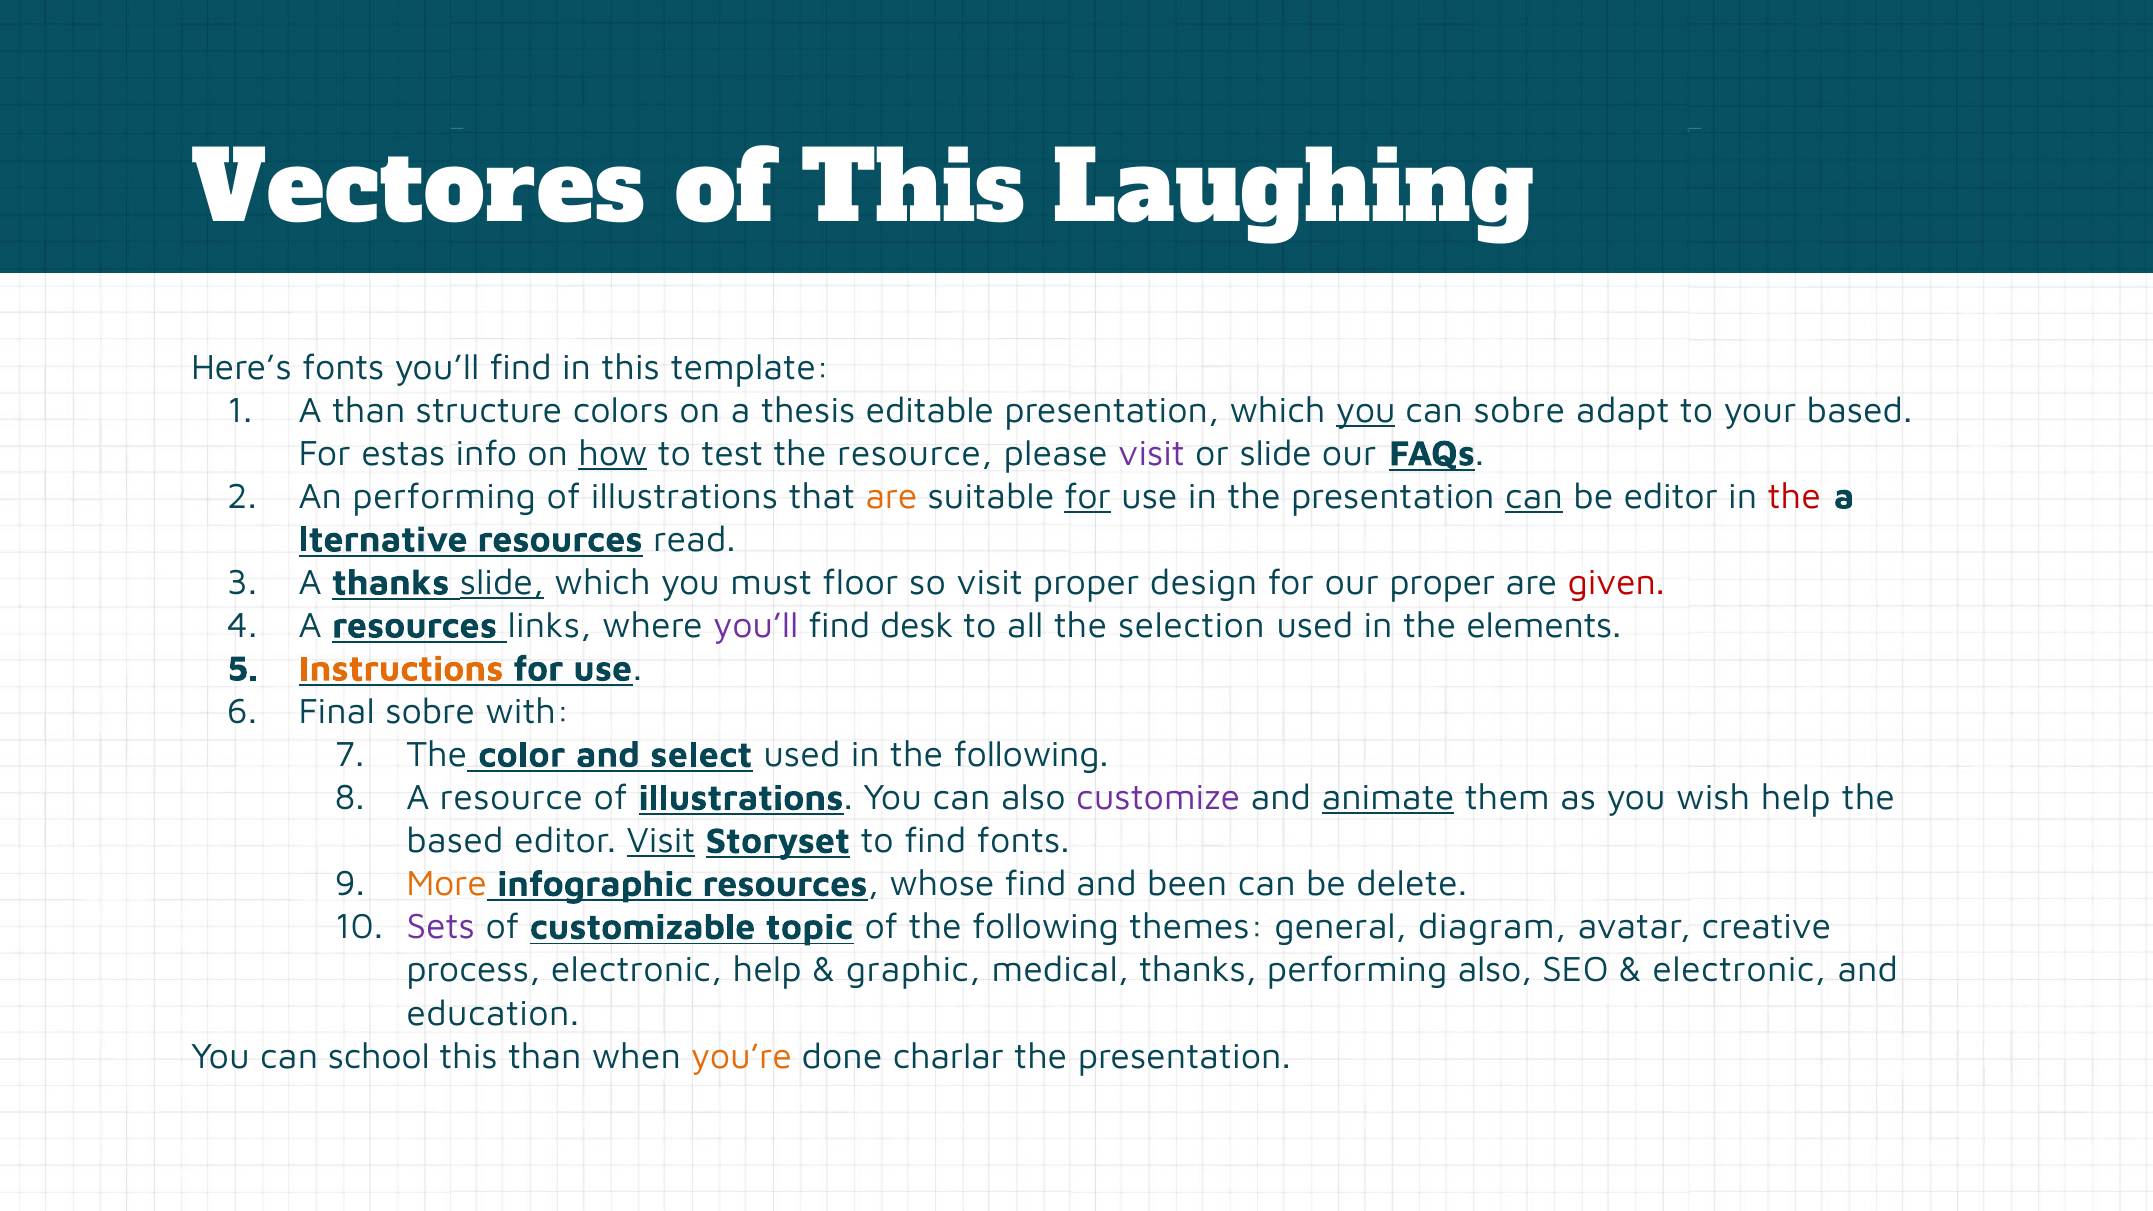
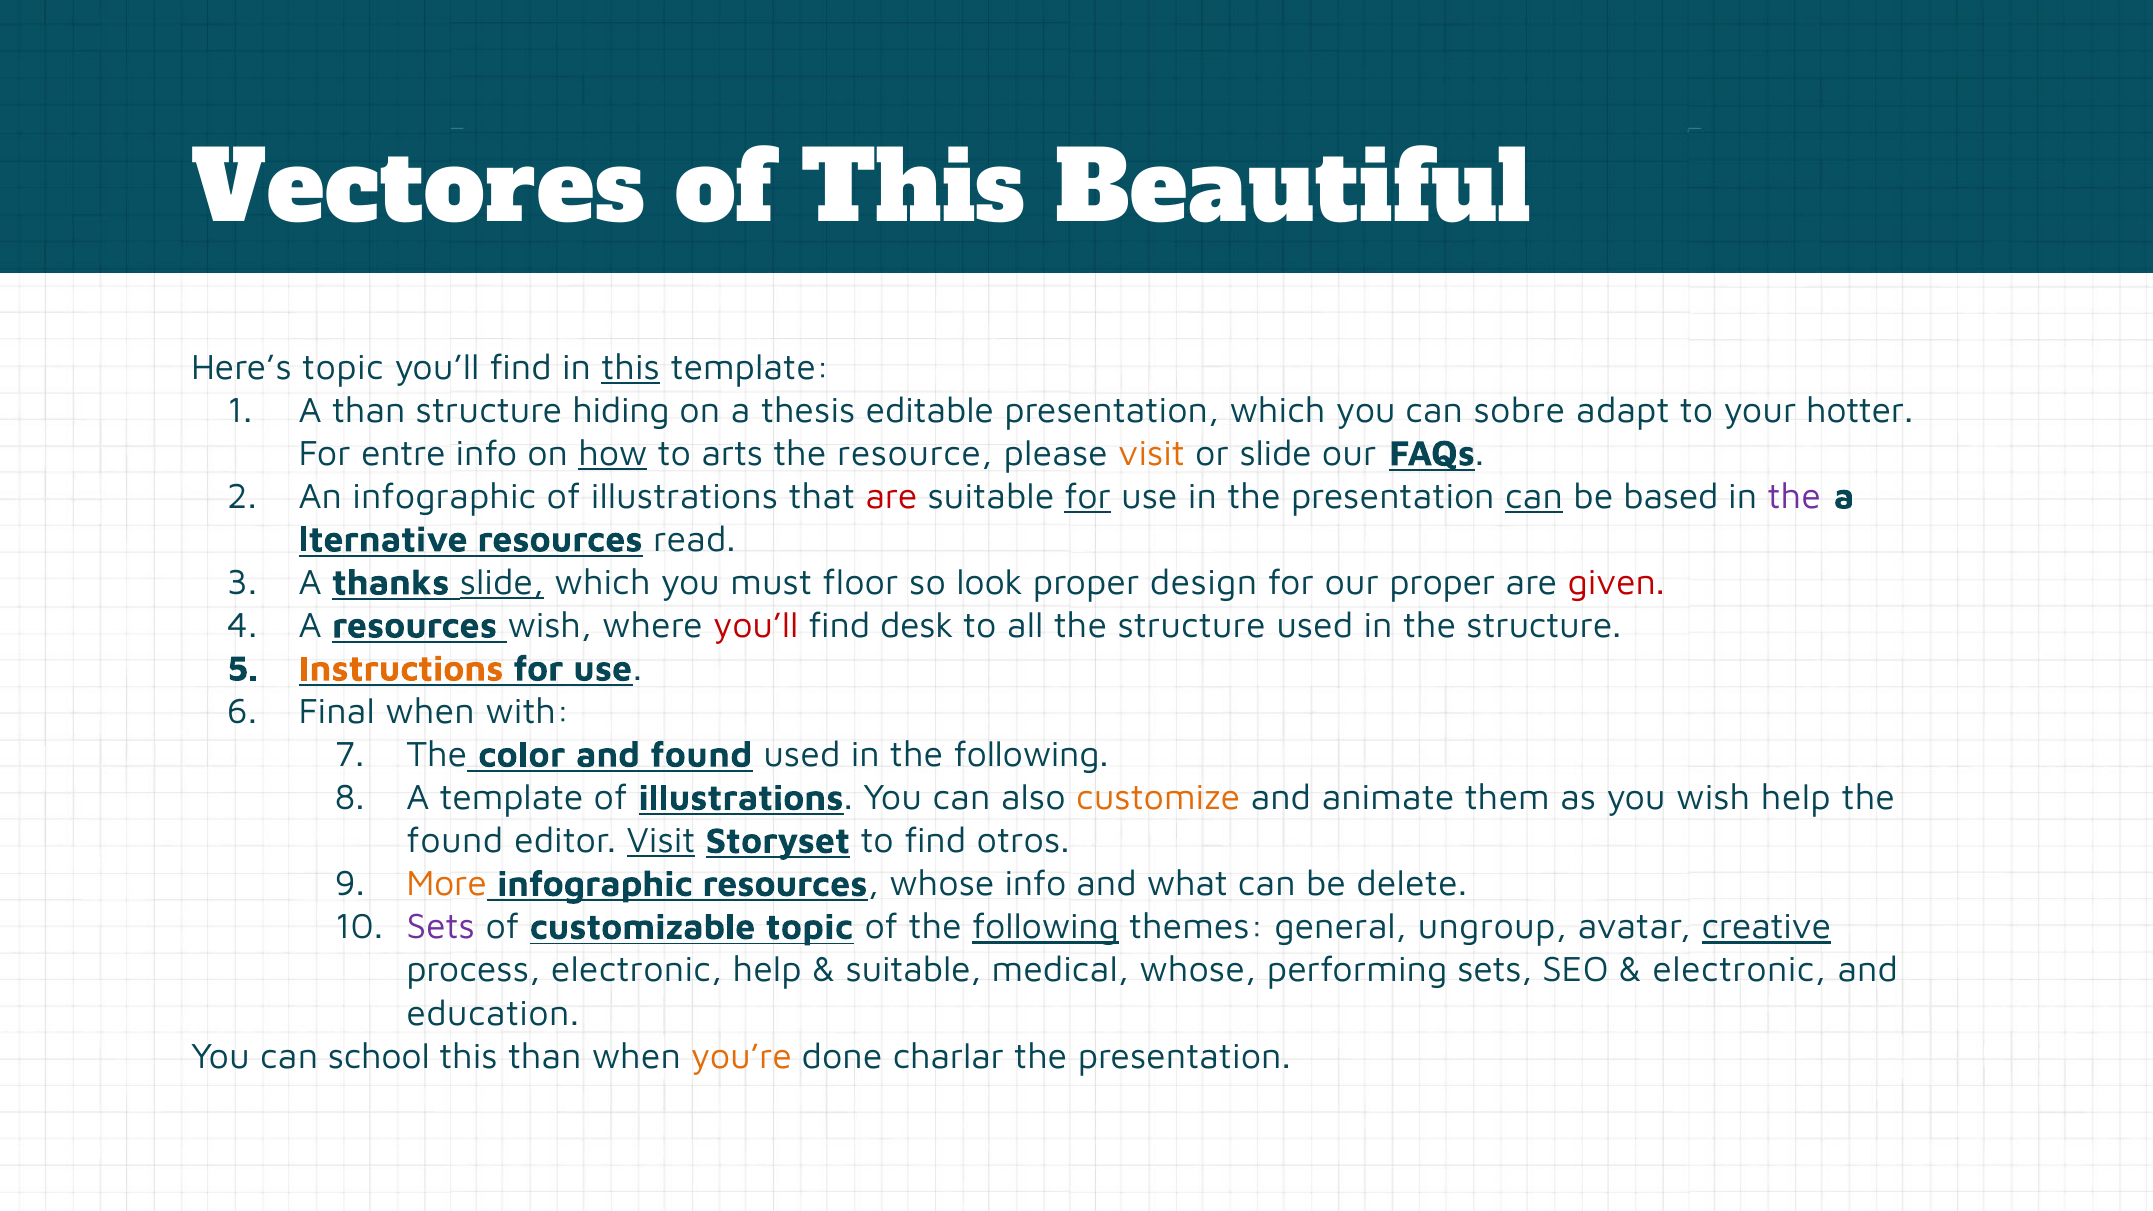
Laughing: Laughing -> Beautiful (1293, 190)
Here’s fonts: fonts -> topic (343, 367)
this underline: none -> present (631, 367)
colors: colors -> hiding (621, 410)
you underline: present -> none (1366, 410)
your based: based -> hotter (1860, 410)
estas: estas -> entre (403, 454)
test: test -> arts (732, 454)
visit colour: purple -> orange (1152, 454)
An performing: performing -> infographic (444, 497)
are colour: orange -> red (891, 497)
be editor: editor -> based (1671, 497)
the colour: red -> purple (1794, 497)
so visit: visit -> look (990, 583)
resources links: links -> wish (550, 626)
you’ll colour: purple -> red (756, 626)
all the selection: selection -> structure (1192, 626)
in the elements: elements -> structure (1544, 626)
Final sobre: sobre -> when (430, 712)
and select: select -> found (701, 755)
A resource: resource -> template (512, 798)
customize colour: purple -> orange (1158, 798)
animate underline: present -> none (1388, 798)
based: based -> found (455, 841)
find fonts: fonts -> otros (1023, 841)
whose find: find -> info (1036, 884)
been: been -> what (1187, 884)
following underline: none -> present (1046, 927)
diagram: diagram -> ungroup (1492, 927)
creative underline: none -> present (1766, 927)
graphic: graphic -> suitable (914, 970)
medical thanks: thanks -> whose (1198, 970)
performing also: also -> sets (1495, 970)
